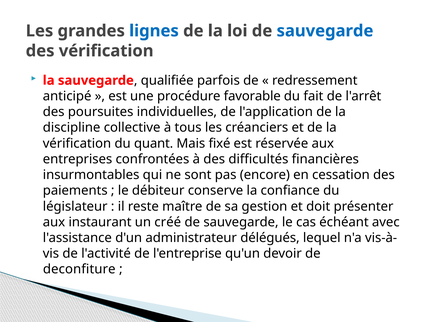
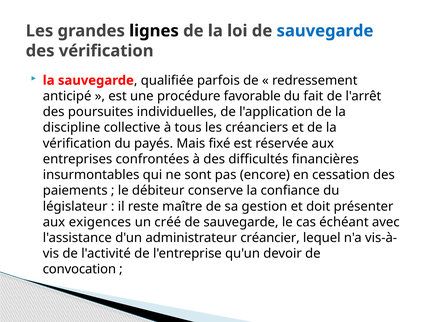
lignes colour: blue -> black (154, 31)
quant: quant -> payés (154, 143)
instaurant: instaurant -> exigences (100, 222)
délégués: délégués -> créancier (270, 238)
deconfiture: deconfiture -> convocation (79, 269)
